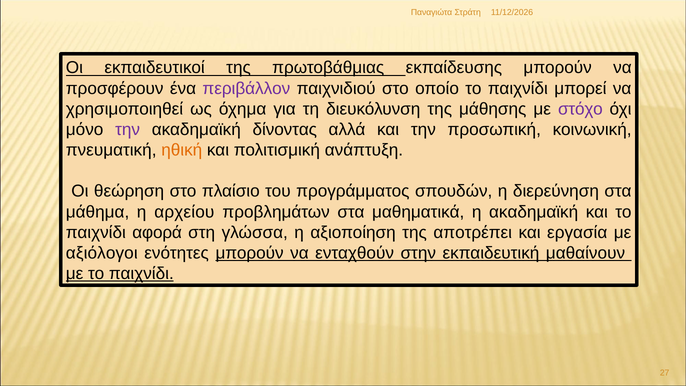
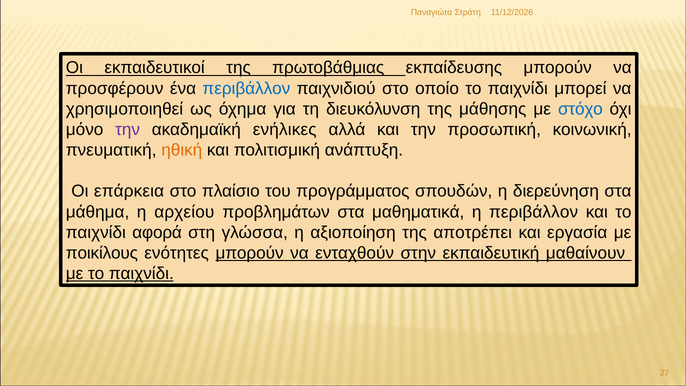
περιβάλλον colour: purple -> blue (246, 88)
στόχο colour: purple -> blue (580, 109)
δίνοντας: δίνοντας -> ενήλικες (285, 130)
θεώρηση: θεώρηση -> επάρκεια (129, 191)
η ακαδημαϊκή: ακαδημαϊκή -> περιβάλλον (534, 212)
αξιόλογοι: αξιόλογοι -> ποικίλους (102, 253)
